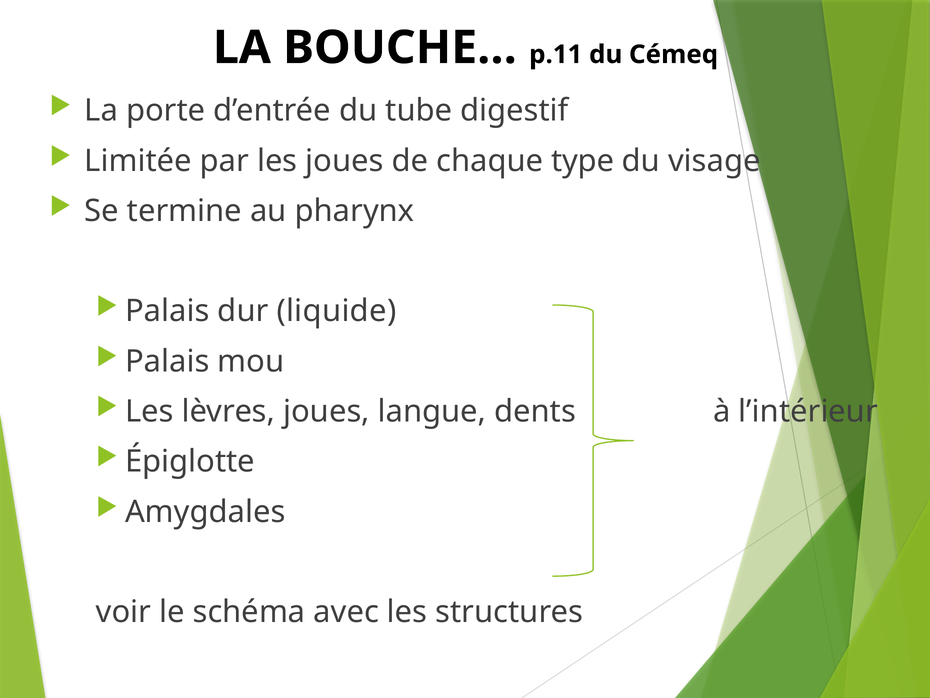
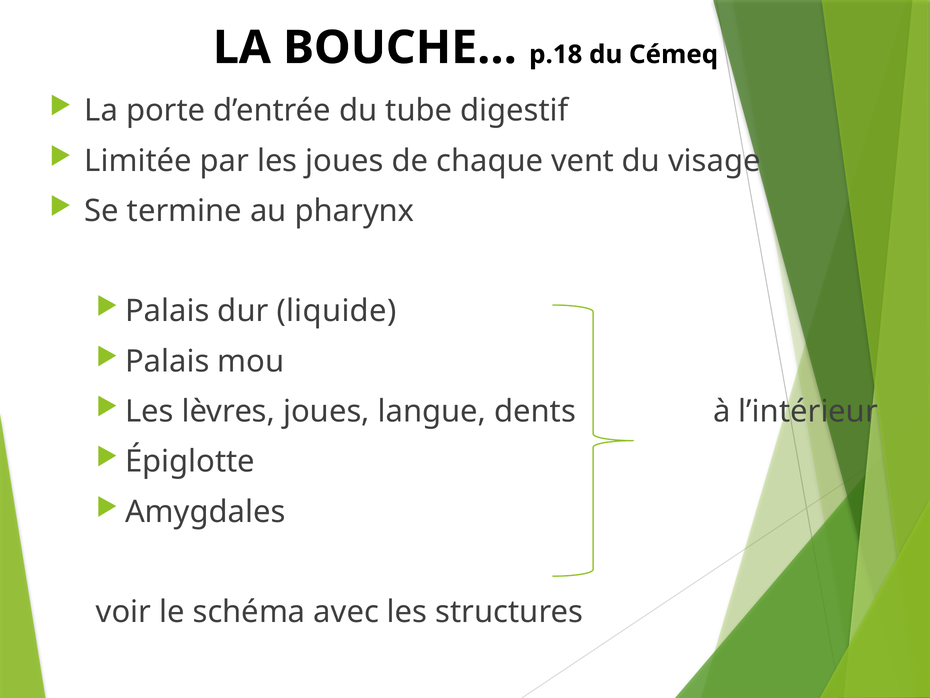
p.11: p.11 -> p.18 (556, 54)
type: type -> vent (583, 161)
